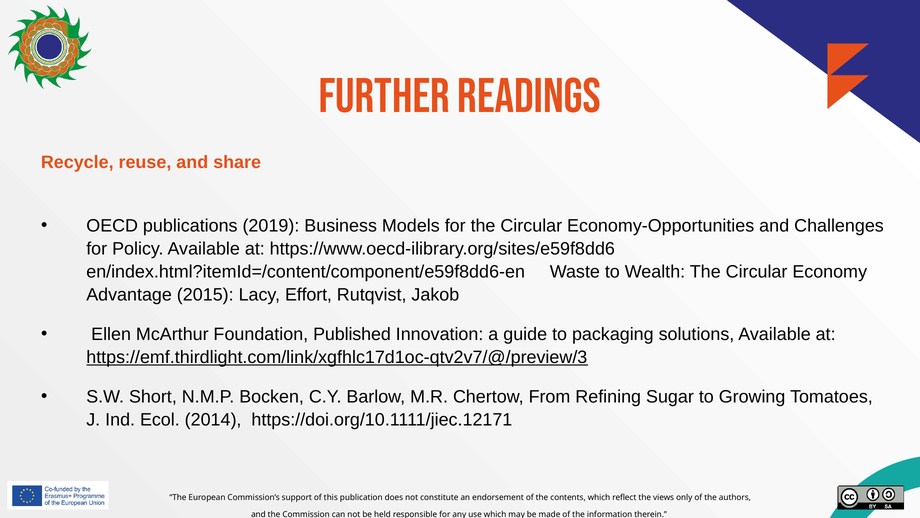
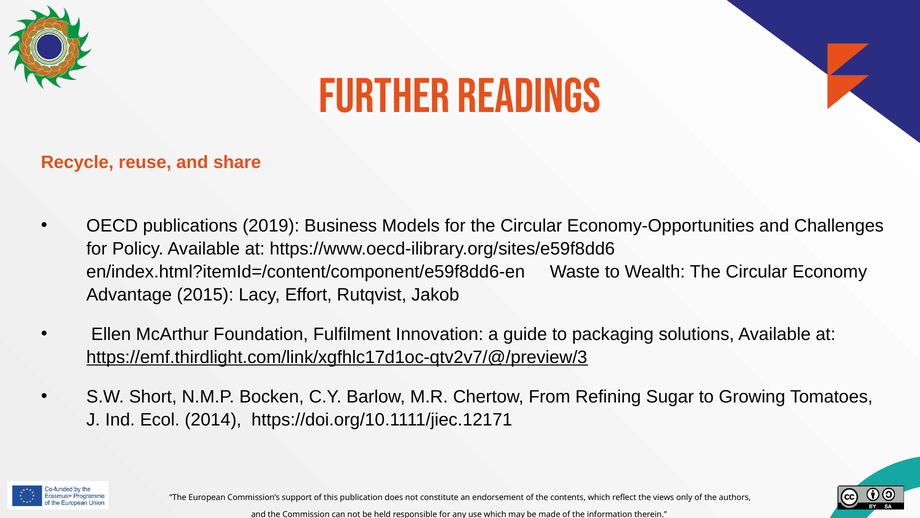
Published: Published -> Fulfilment (352, 334)
